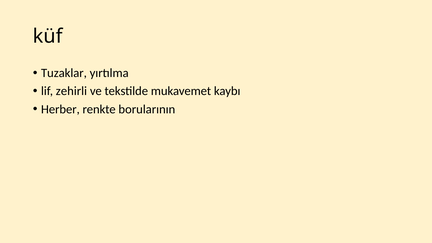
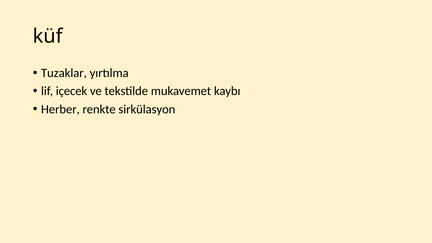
zehirli: zehirli -> içecek (71, 91)
borularının: borularının -> sirkülasyon (147, 109)
